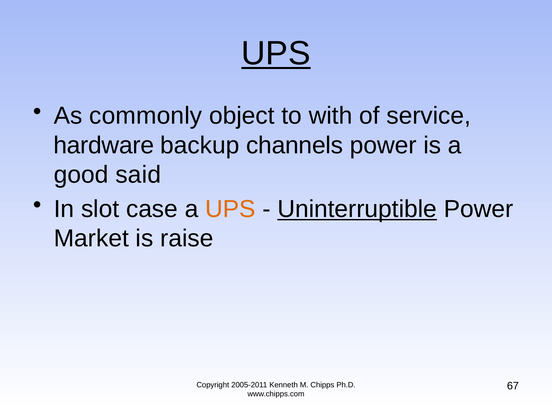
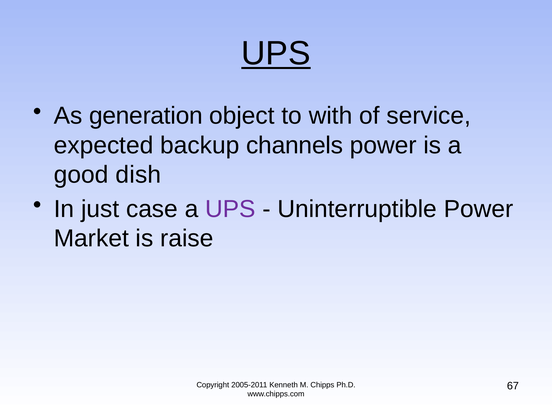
commonly: commonly -> generation (146, 116)
hardware: hardware -> expected (104, 145)
said: said -> dish (138, 175)
slot: slot -> just (100, 209)
UPS colour: orange -> purple (230, 209)
Uninterruptible underline: present -> none (357, 209)
